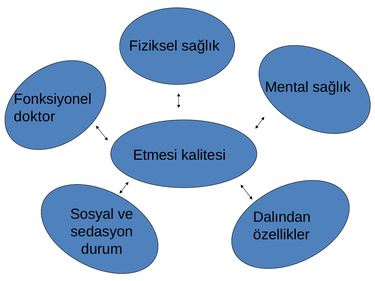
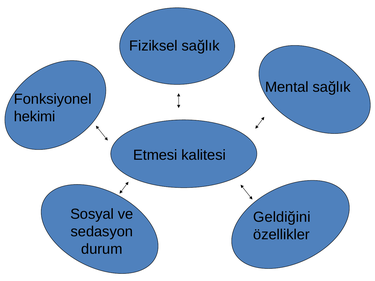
doktor: doktor -> hekimi (35, 117)
Dalından: Dalından -> Geldiğini (282, 217)
